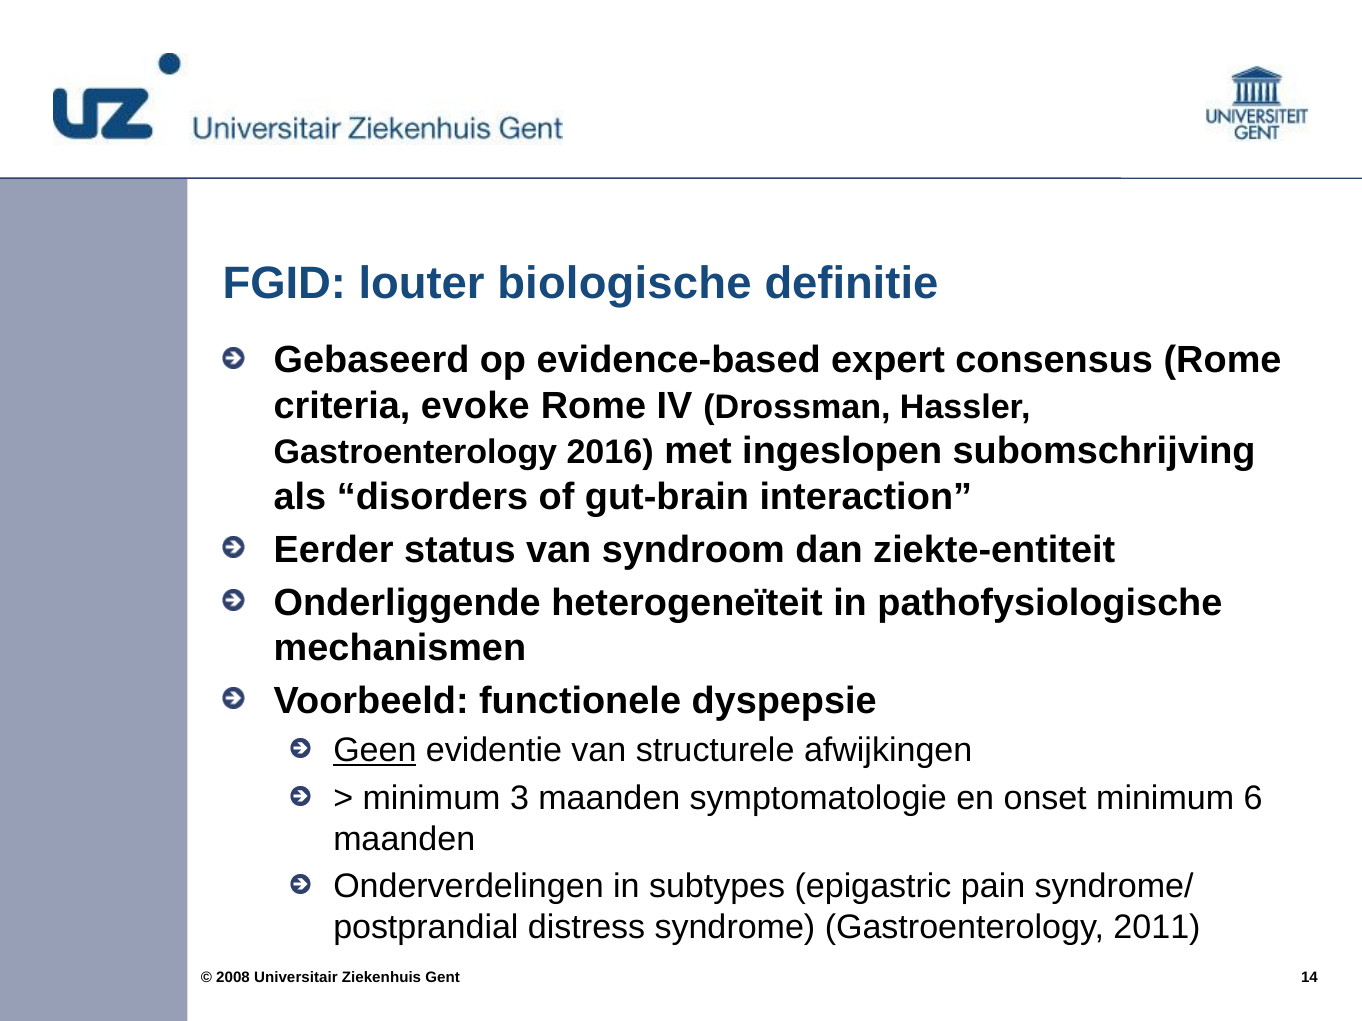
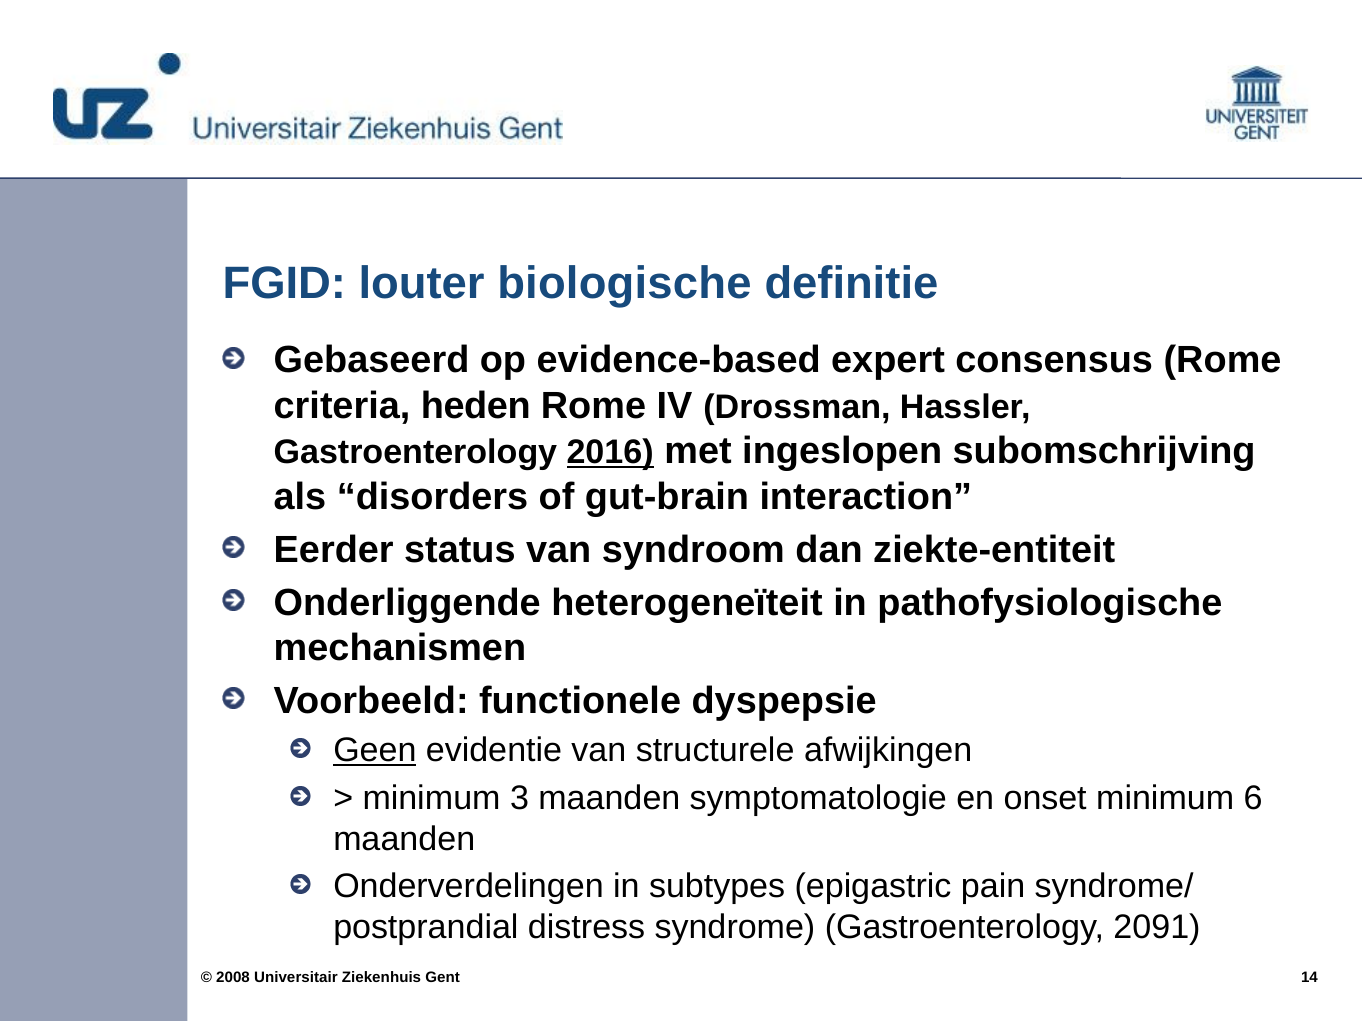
evoke: evoke -> heden (476, 406)
2016 underline: none -> present (610, 453)
2011: 2011 -> 2091 (1157, 928)
